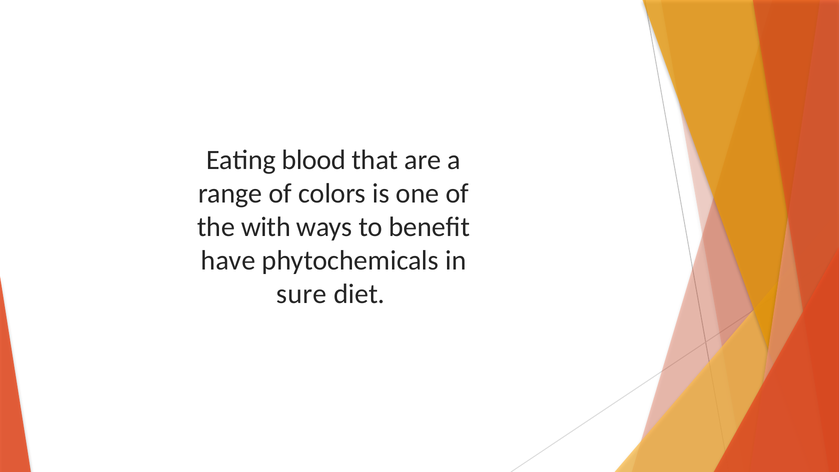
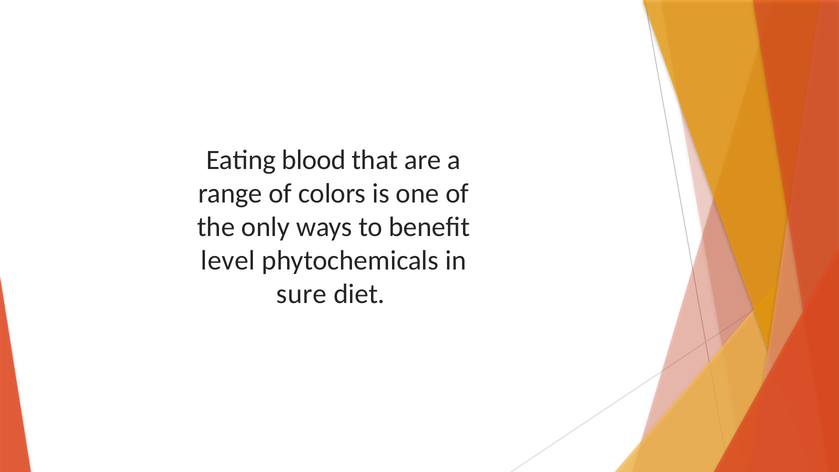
with: with -> only (266, 227)
have: have -> level (228, 260)
